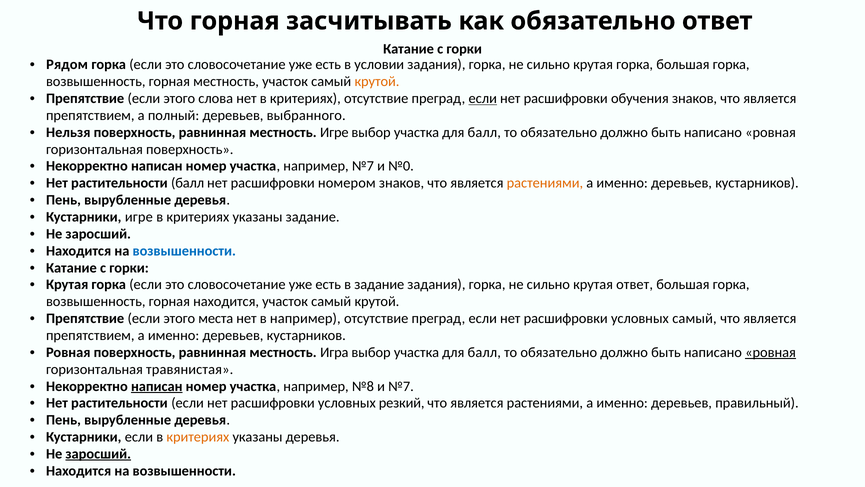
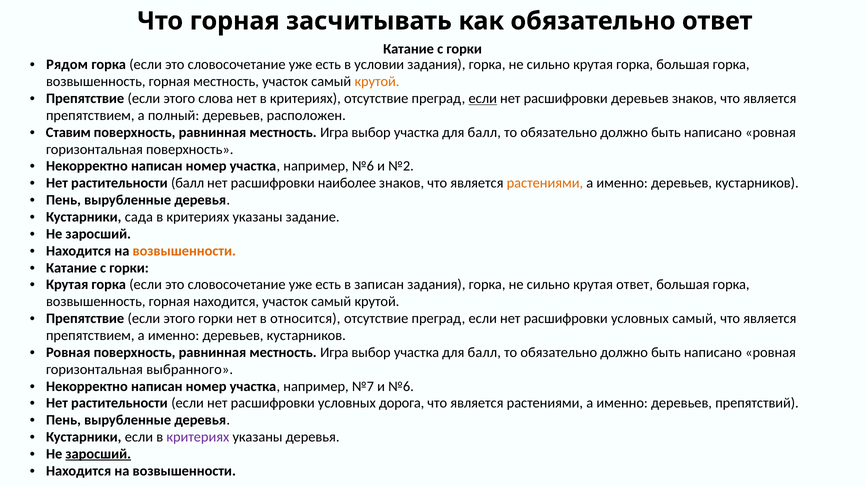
расшифровки обучения: обучения -> деревьев (640, 98)
выбранного: выбранного -> расположен (306, 115)
Нельзя: Нельзя -> Ставим (68, 132)
Игре: Игре -> Игра (334, 132)
например №7: №7 -> №6 (363, 166)
№0: №0 -> №2 (401, 166)
номером: номером -> наиболее (347, 183)
Кустарники игре: игре -> сада (139, 217)
возвышенности colour: blue -> orange (184, 251)
в задание: задание -> записан (379, 284)
этого места: места -> горки (216, 318)
в например: например -> относится (305, 318)
ровная underline: present -> none (771, 352)
травянистая: травянистая -> выбранного (190, 369)
написан underline: present -> none (157, 386)
№8: №8 -> №7 (363, 386)
и №7: №7 -> №6 (401, 386)
резкий: резкий -> дорога (402, 403)
правильный: правильный -> препятствий (757, 403)
критериях colour: orange -> purple (198, 437)
